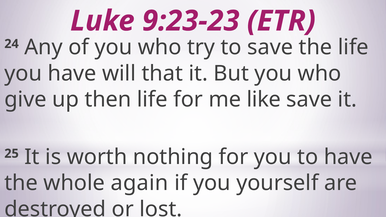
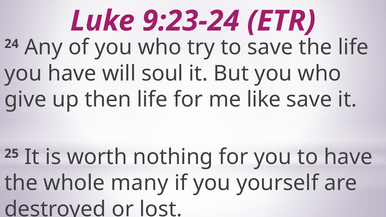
9:23-23: 9:23-23 -> 9:23-24 (191, 21)
that: that -> soul (162, 73)
again: again -> many (140, 183)
